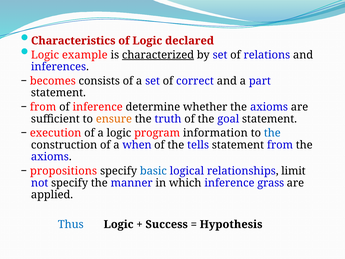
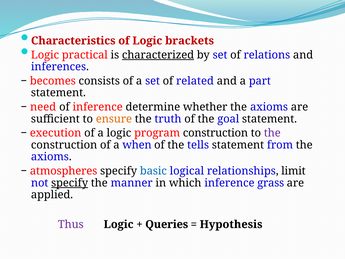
declared: declared -> brackets (190, 41)
example: example -> practical (85, 55)
correct: correct -> related (195, 81)
from: from -> need (43, 107)
program information: information -> construction (215, 133)
the colour: blue -> purple (272, 133)
propositions: propositions -> atmospheres (64, 171)
specify underline: none -> present (70, 183)
Thus colour: blue -> purple (71, 224)
Success: Success -> Queries (167, 224)
